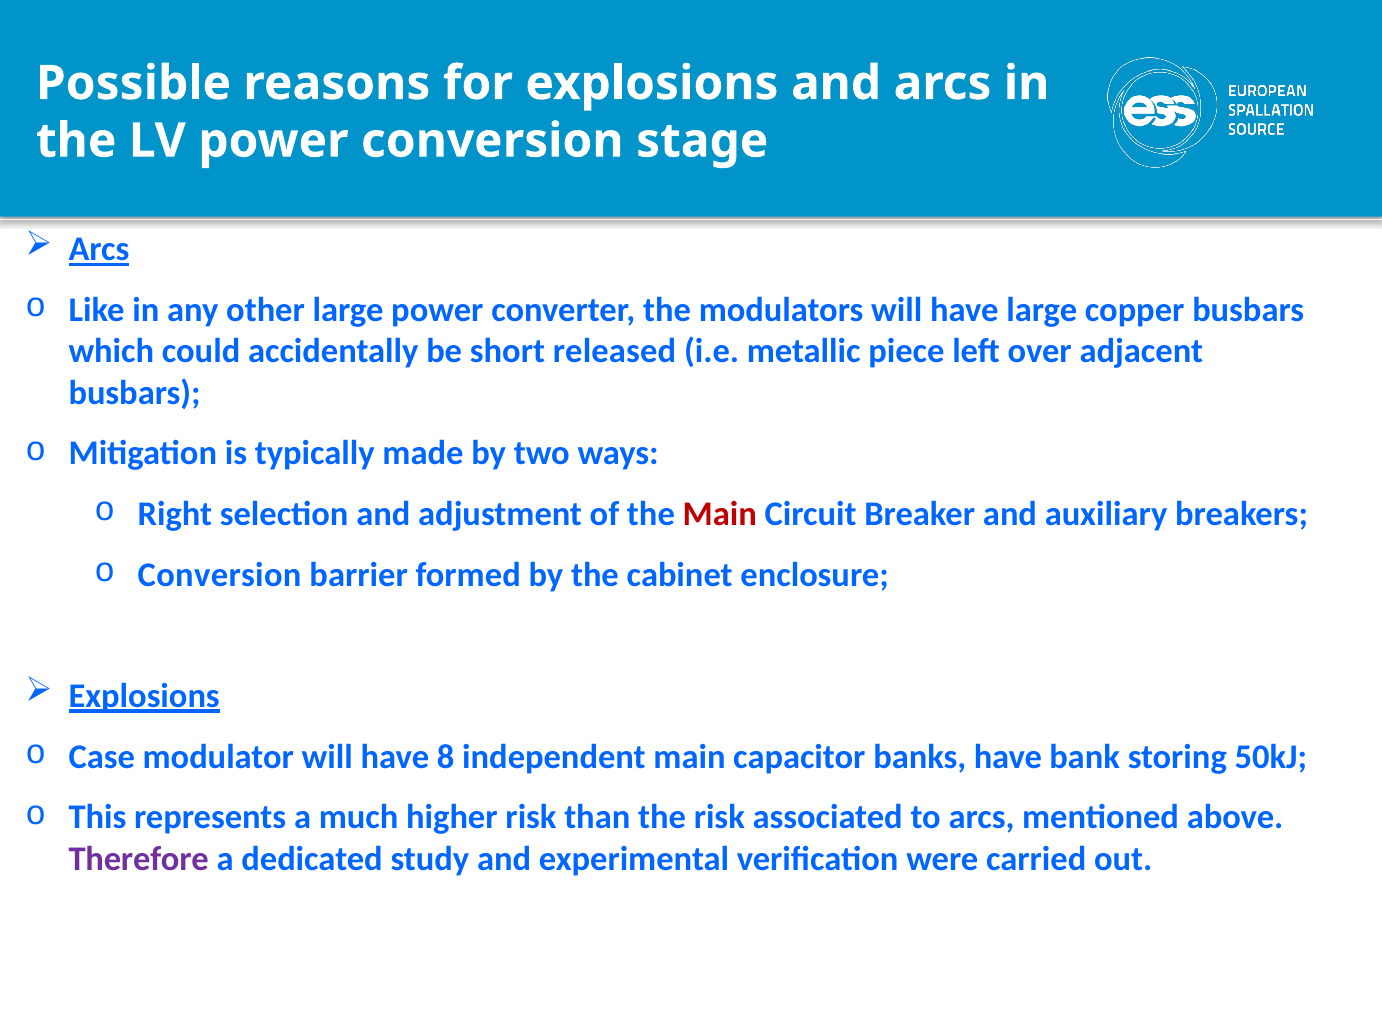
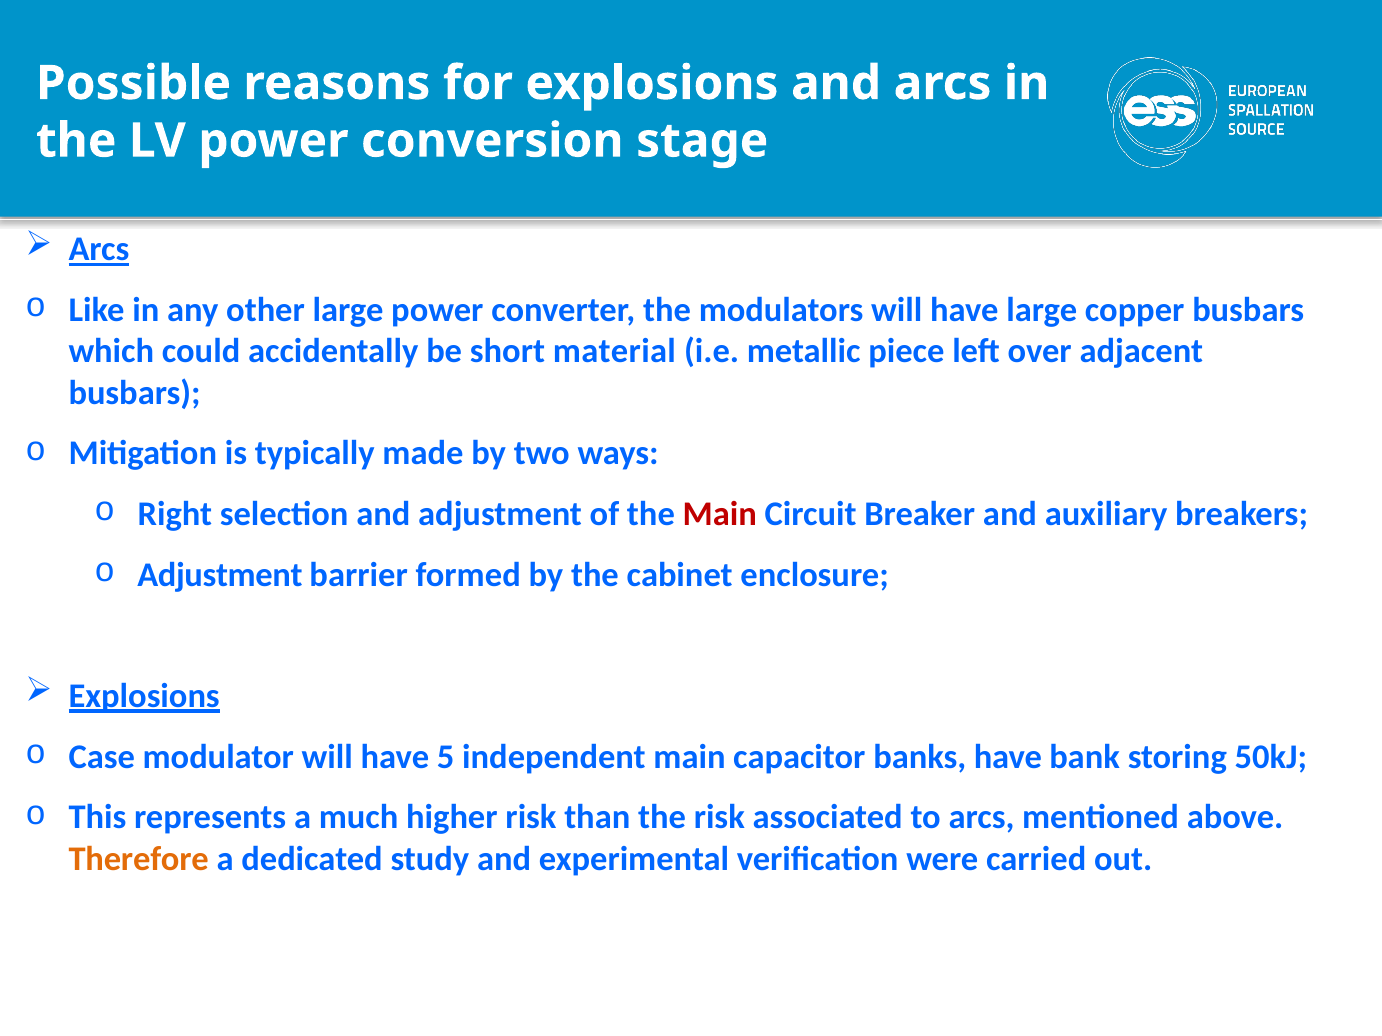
released: released -> material (614, 352)
Conversion: Conversion -> Adjustment (220, 575)
8: 8 -> 5 (446, 757)
Therefore colour: purple -> orange (139, 859)
